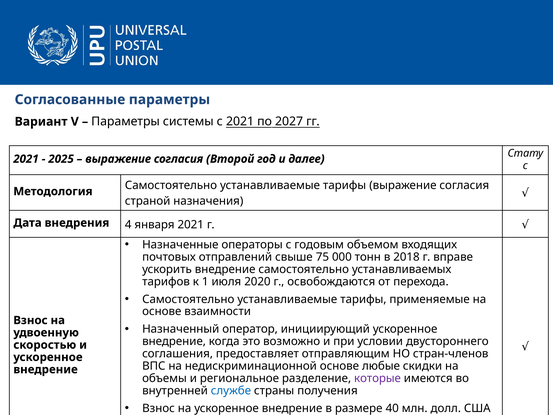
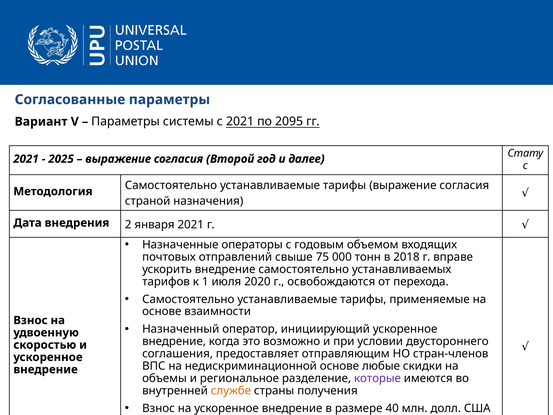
2027: 2027 -> 2095 (289, 122)
внедрения 4: 4 -> 2 (128, 224)
службе colour: blue -> orange (231, 390)
